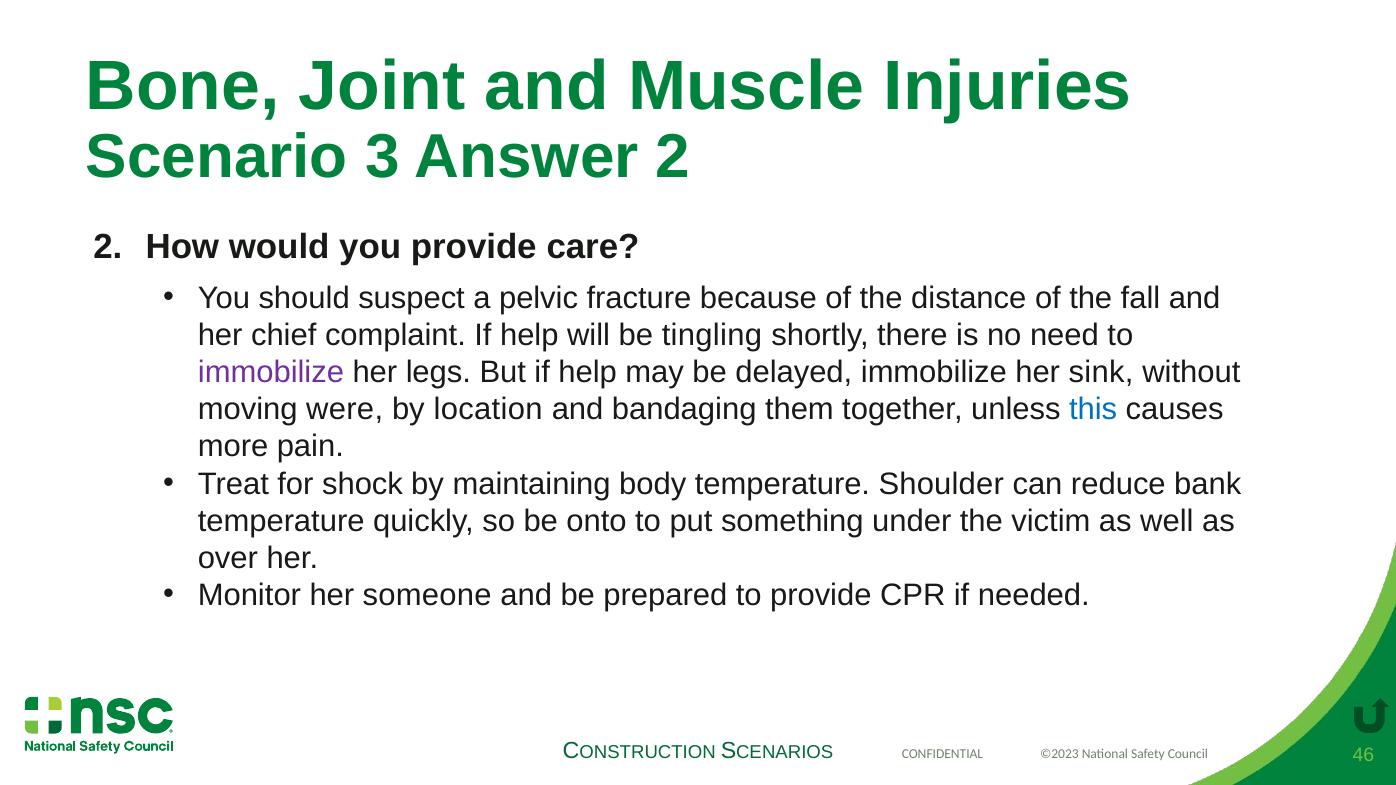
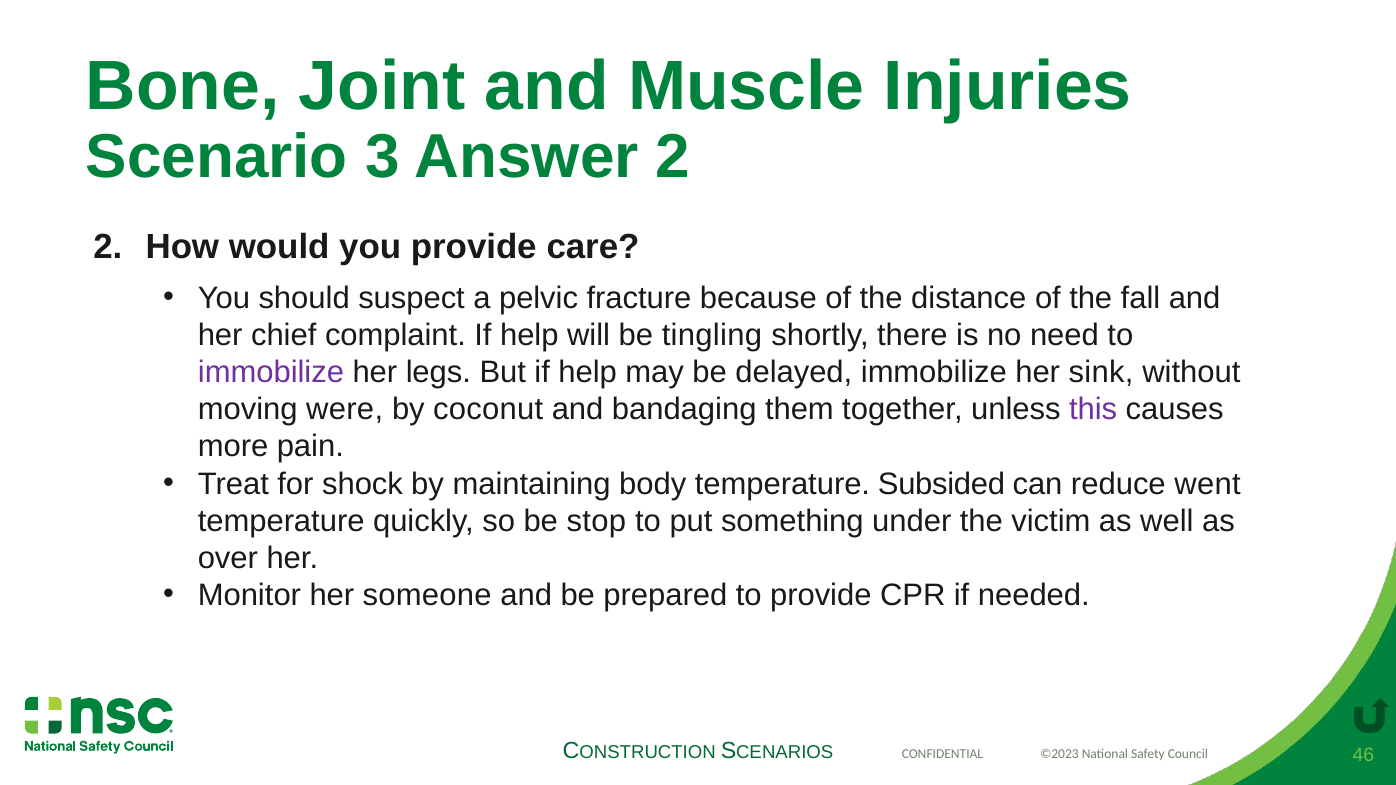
location: location -> coconut (488, 410)
this colour: blue -> purple (1093, 410)
Shoulder: Shoulder -> Subsided (941, 484)
bank: bank -> went (1208, 484)
onto: onto -> stop (596, 521)
